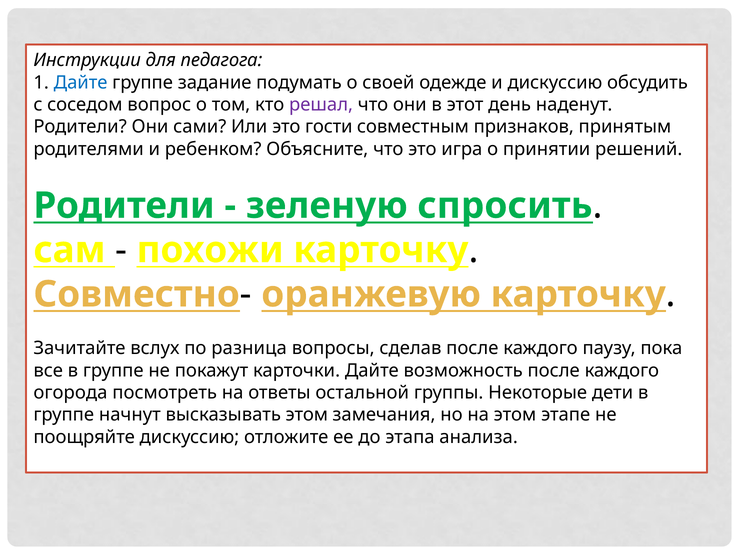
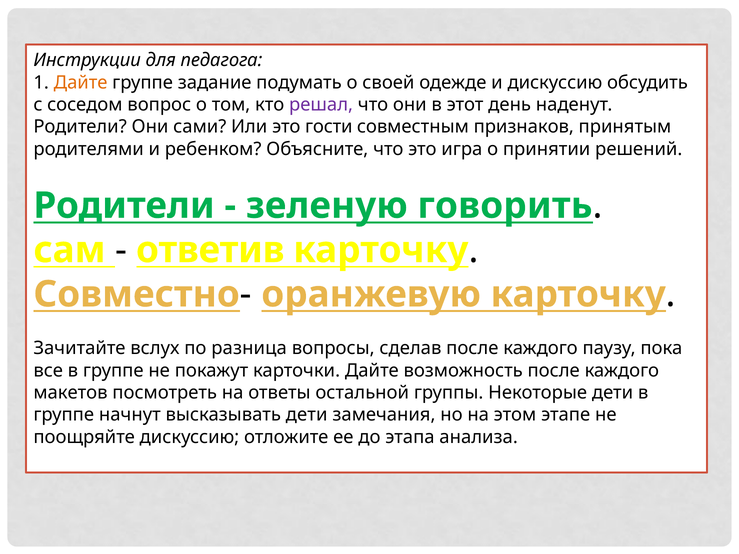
Дайте colour: blue -> orange (81, 82)
спросить: спросить -> говорить (505, 206)
похожи: похожи -> ответив (210, 250)
огорода: огорода -> макетов (70, 393)
высказывать этом: этом -> дети (307, 415)
